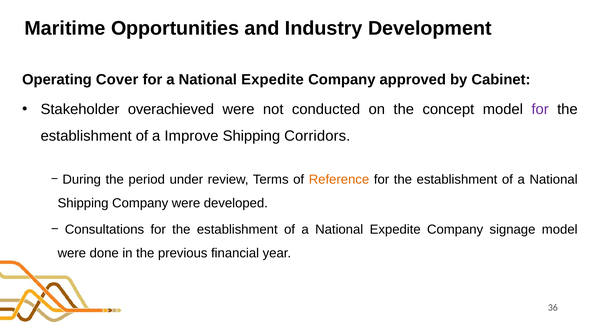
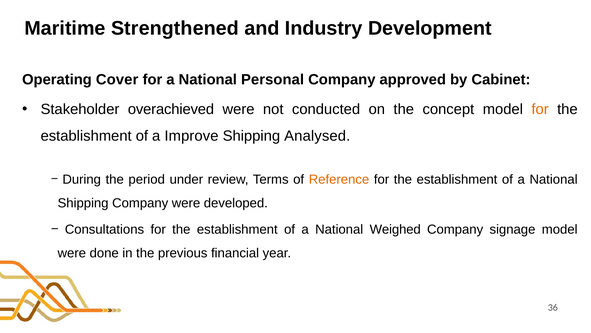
Opportunities: Opportunities -> Strengthened (175, 28)
for a National Expedite: Expedite -> Personal (273, 80)
for colour: purple -> orange (540, 109)
Corridors: Corridors -> Analysed (317, 136)
of a National Expedite: Expedite -> Weighed (395, 229)
